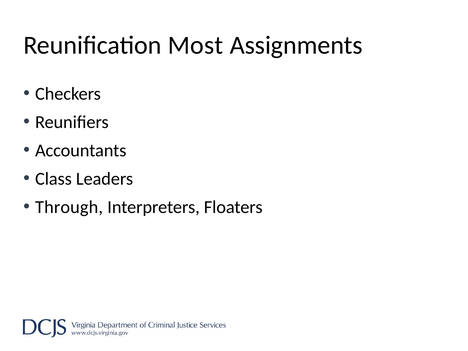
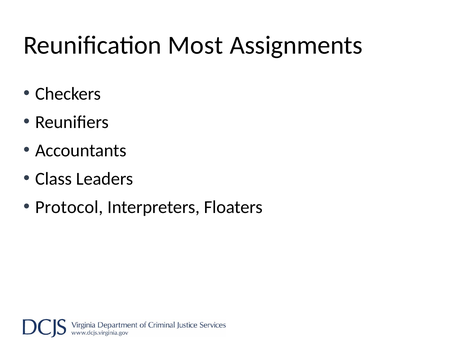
Through: Through -> Protocol (69, 207)
